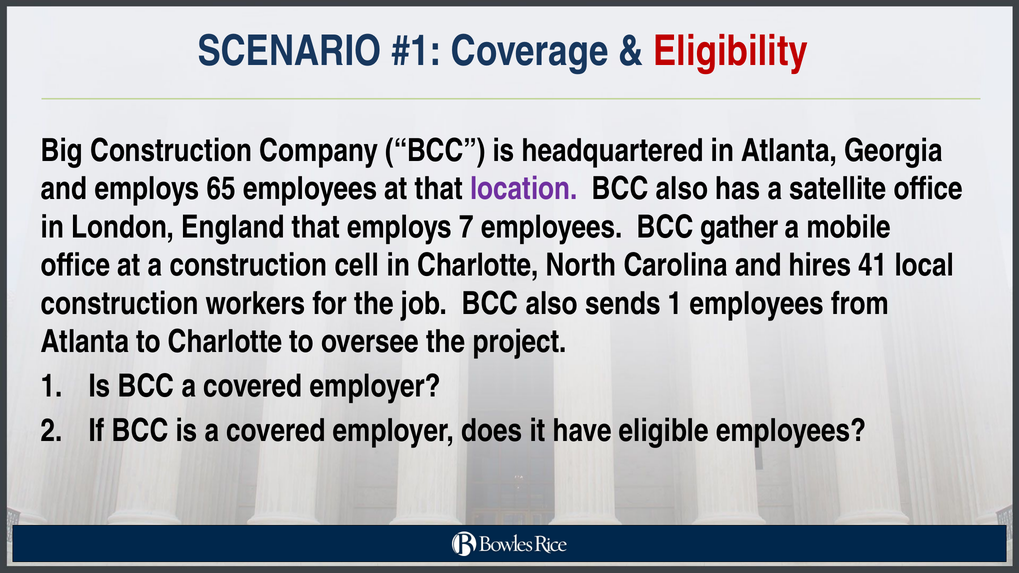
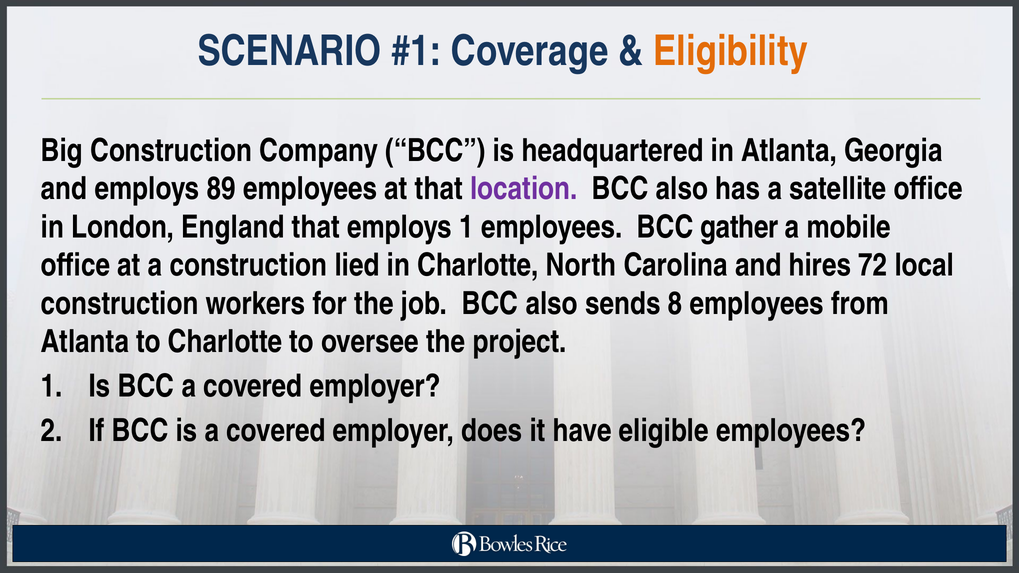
Eligibility colour: red -> orange (731, 51)
65: 65 -> 89 (221, 189)
employs 7: 7 -> 1 (467, 227)
cell: cell -> lied (357, 265)
41: 41 -> 72 (873, 265)
sends 1: 1 -> 8 (675, 304)
